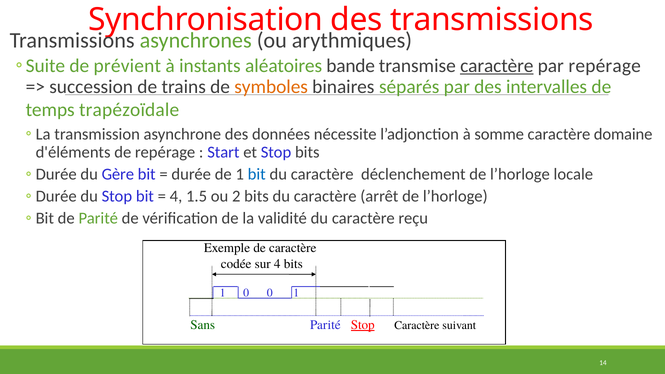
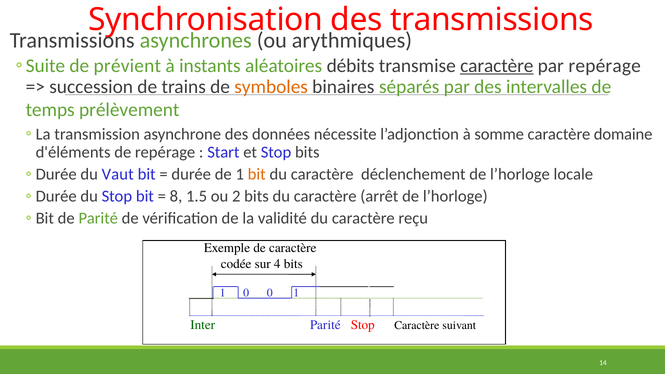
bande: bande -> débits (351, 66)
trapézoïdale: trapézoïdale -> prélèvement (129, 110)
Gère: Gère -> Vaut (118, 174)
bit colour: blue -> orange (257, 174)
4: 4 -> 8 (176, 196)
Sans: Sans -> Inter (203, 325)
Stop underline: present -> none (363, 325)
